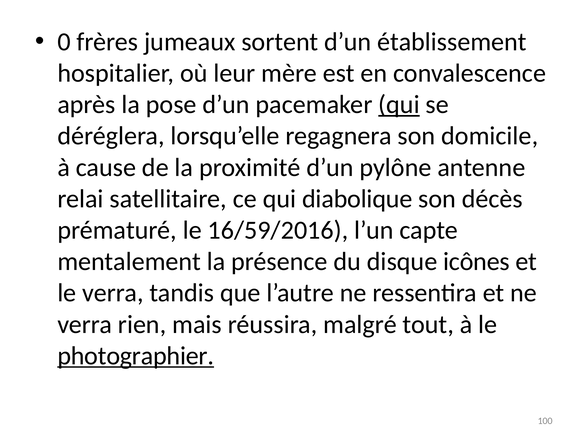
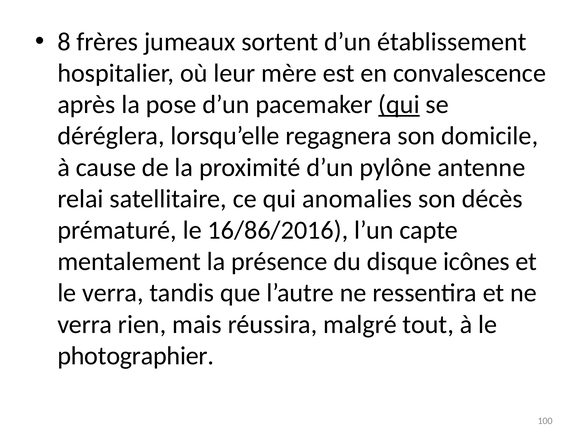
0: 0 -> 8 (64, 42)
diabolique: diabolique -> anomalies (357, 199)
16/59/2016: 16/59/2016 -> 16/86/2016 (278, 230)
photographier underline: present -> none (136, 356)
